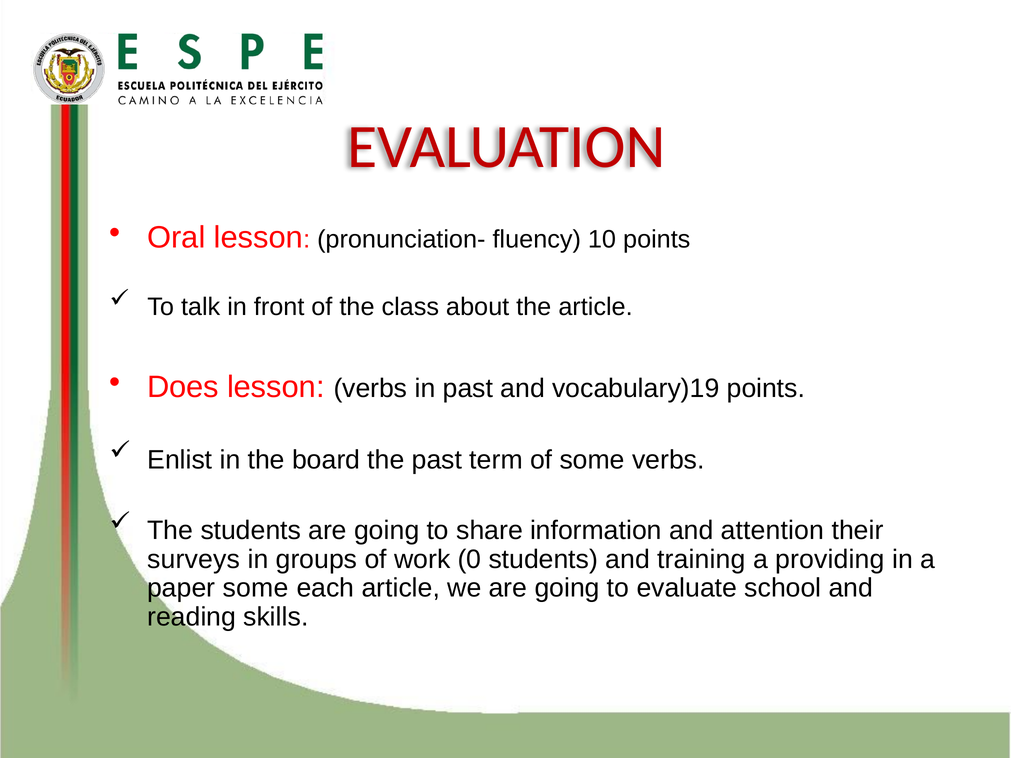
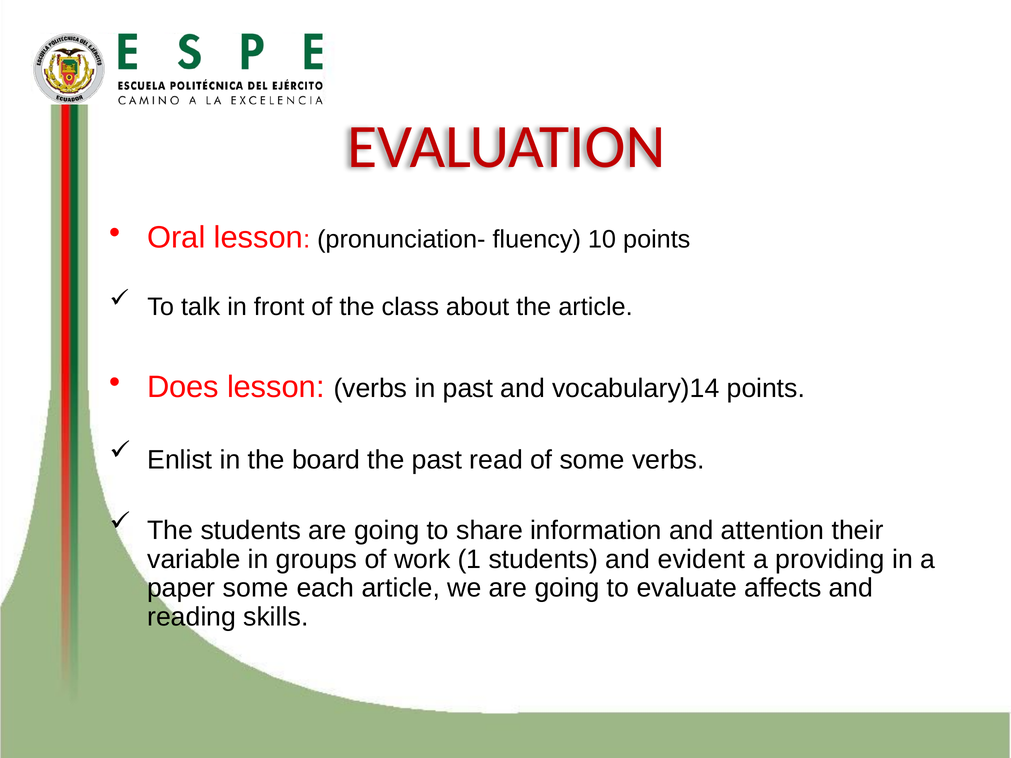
vocabulary)19: vocabulary)19 -> vocabulary)14 (636, 389)
term: term -> read (496, 460)
surveys: surveys -> variable (194, 560)
0: 0 -> 1 (469, 560)
training: training -> evident (701, 560)
school: school -> affects (783, 588)
